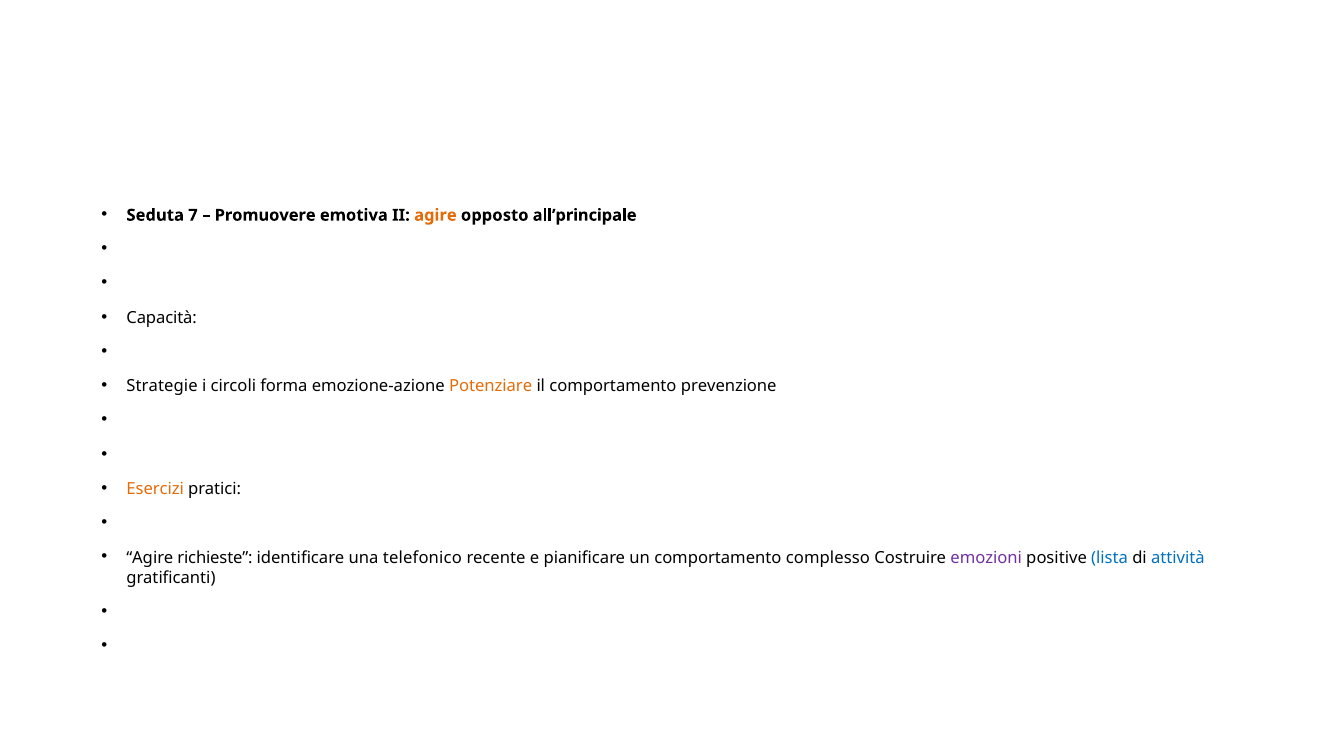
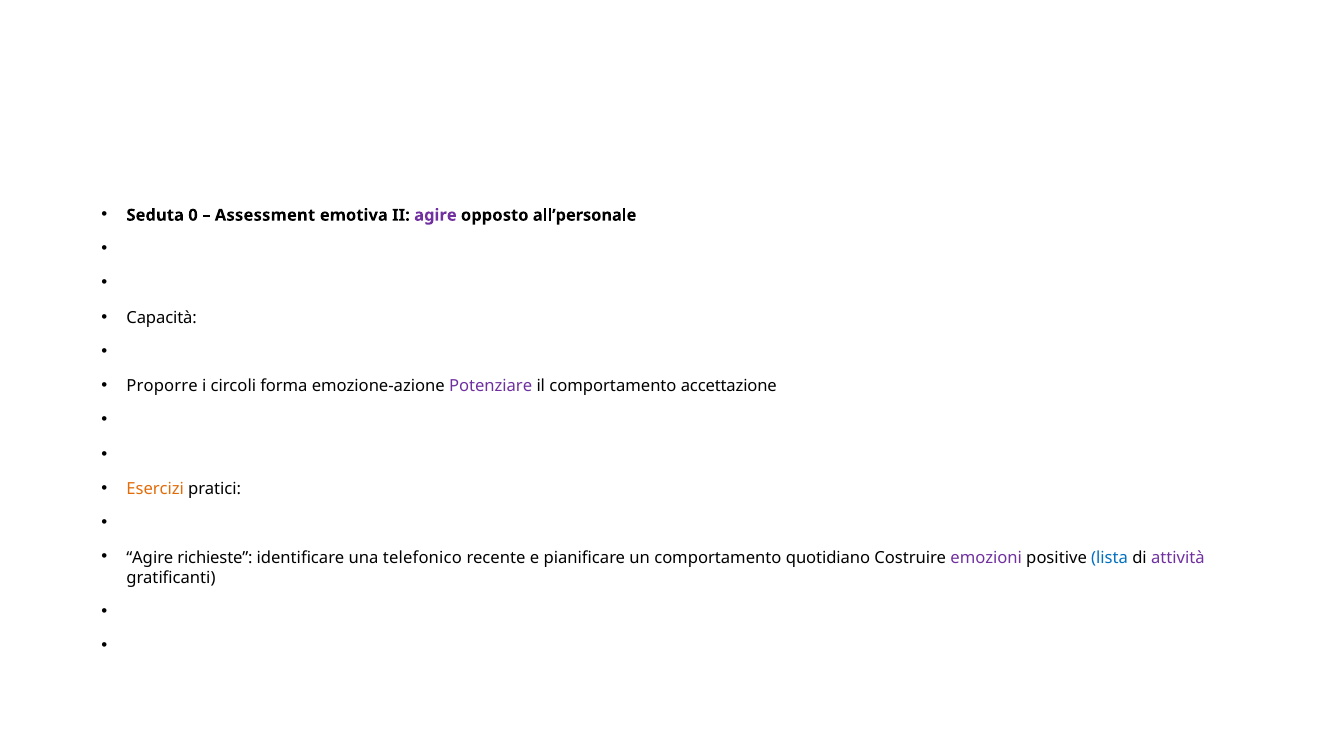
7: 7 -> 0 (193, 215)
Promuovere: Promuovere -> Assessment (265, 215)
agire colour: orange -> purple (435, 215)
all’principale: all’principale -> all’personale (585, 215)
Strategie: Strategie -> Proporre (162, 386)
Potenziare colour: orange -> purple (491, 386)
prevenzione: prevenzione -> accettazione (729, 386)
complesso: complesso -> quotidiano (828, 557)
attività colour: blue -> purple (1178, 557)
